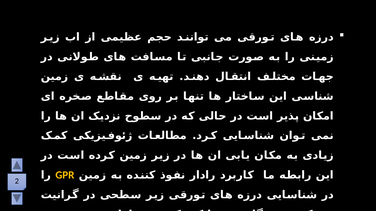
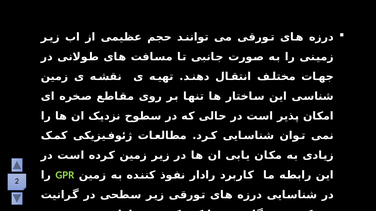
GPR colour: yellow -> light green (65, 175)
